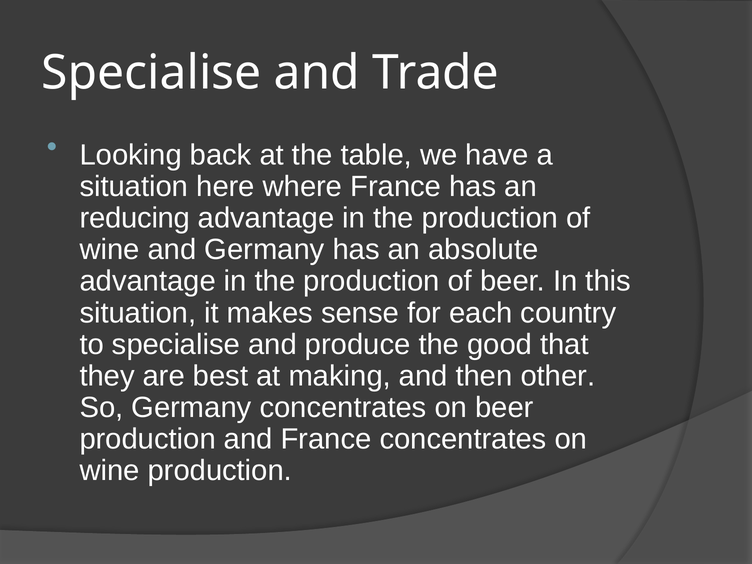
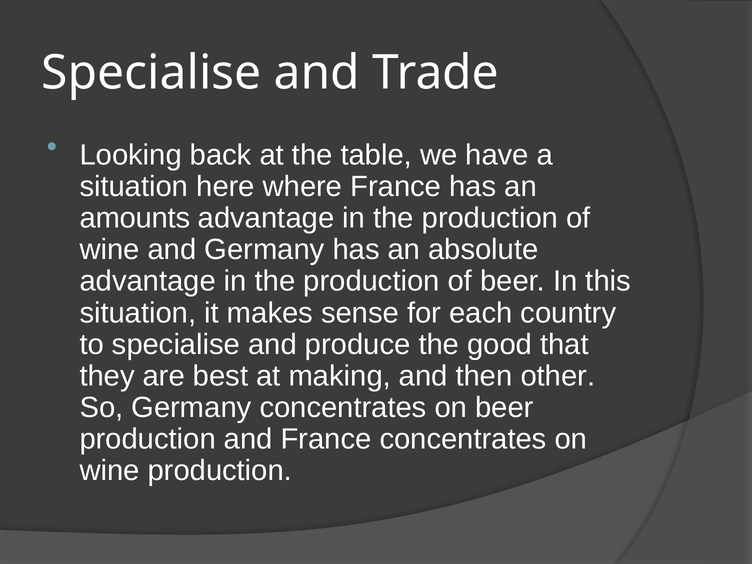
reducing: reducing -> amounts (135, 218)
